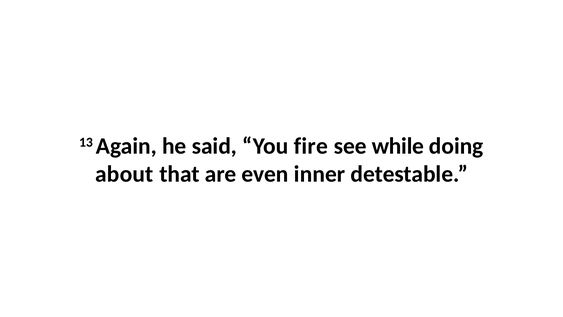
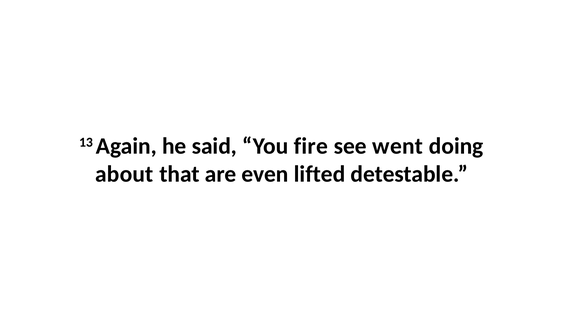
while: while -> went (398, 146)
inner: inner -> lifted (320, 174)
